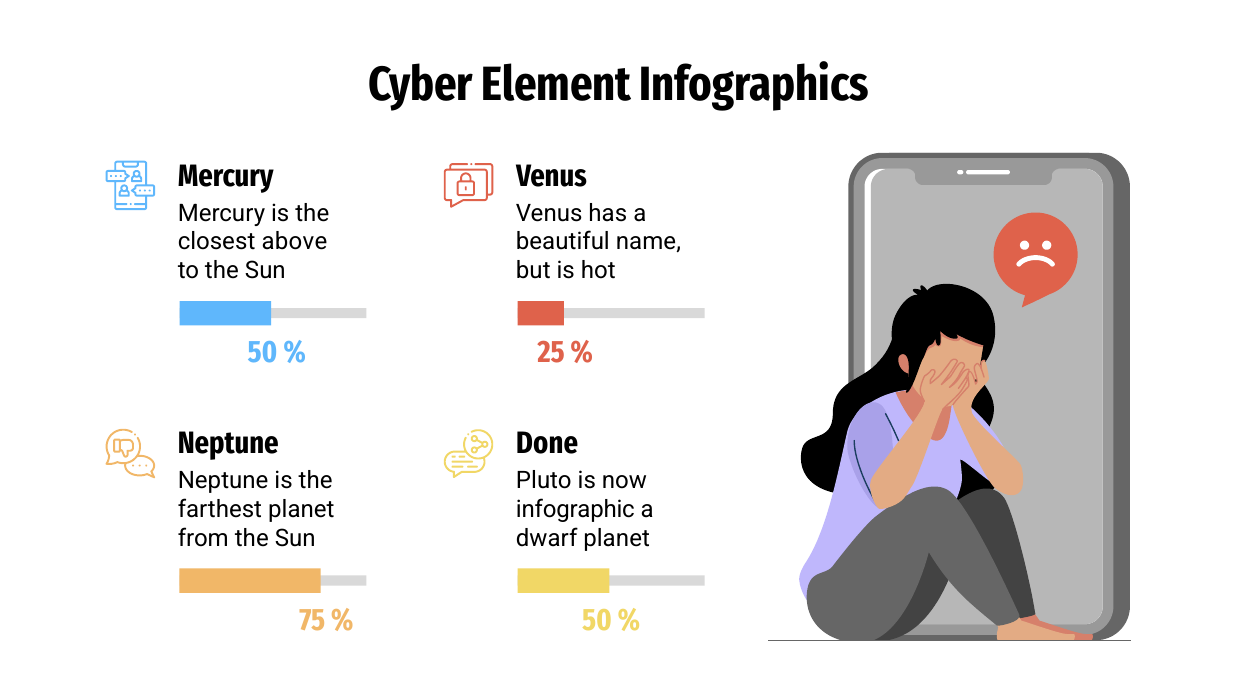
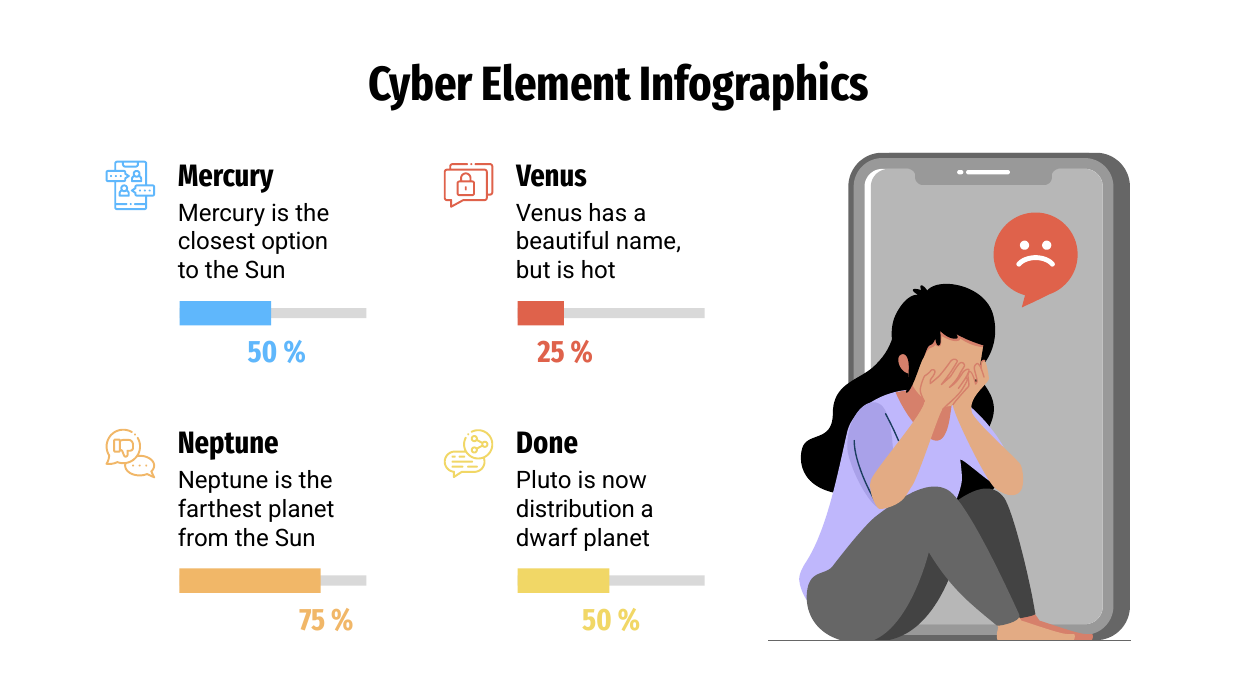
above: above -> option (295, 242)
infographic: infographic -> distribution (575, 509)
